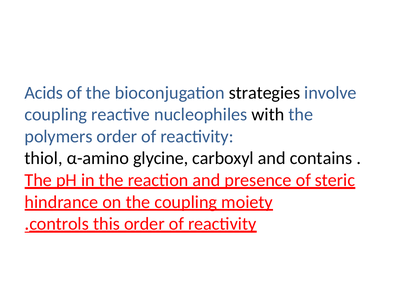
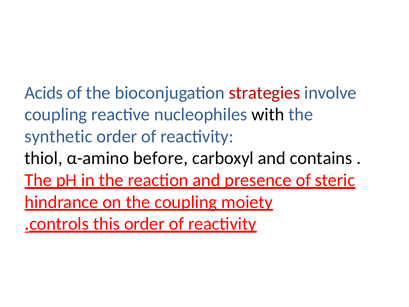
strategies colour: black -> red (265, 93)
polymers: polymers -> synthetic (58, 136)
glycine: glycine -> before (161, 158)
